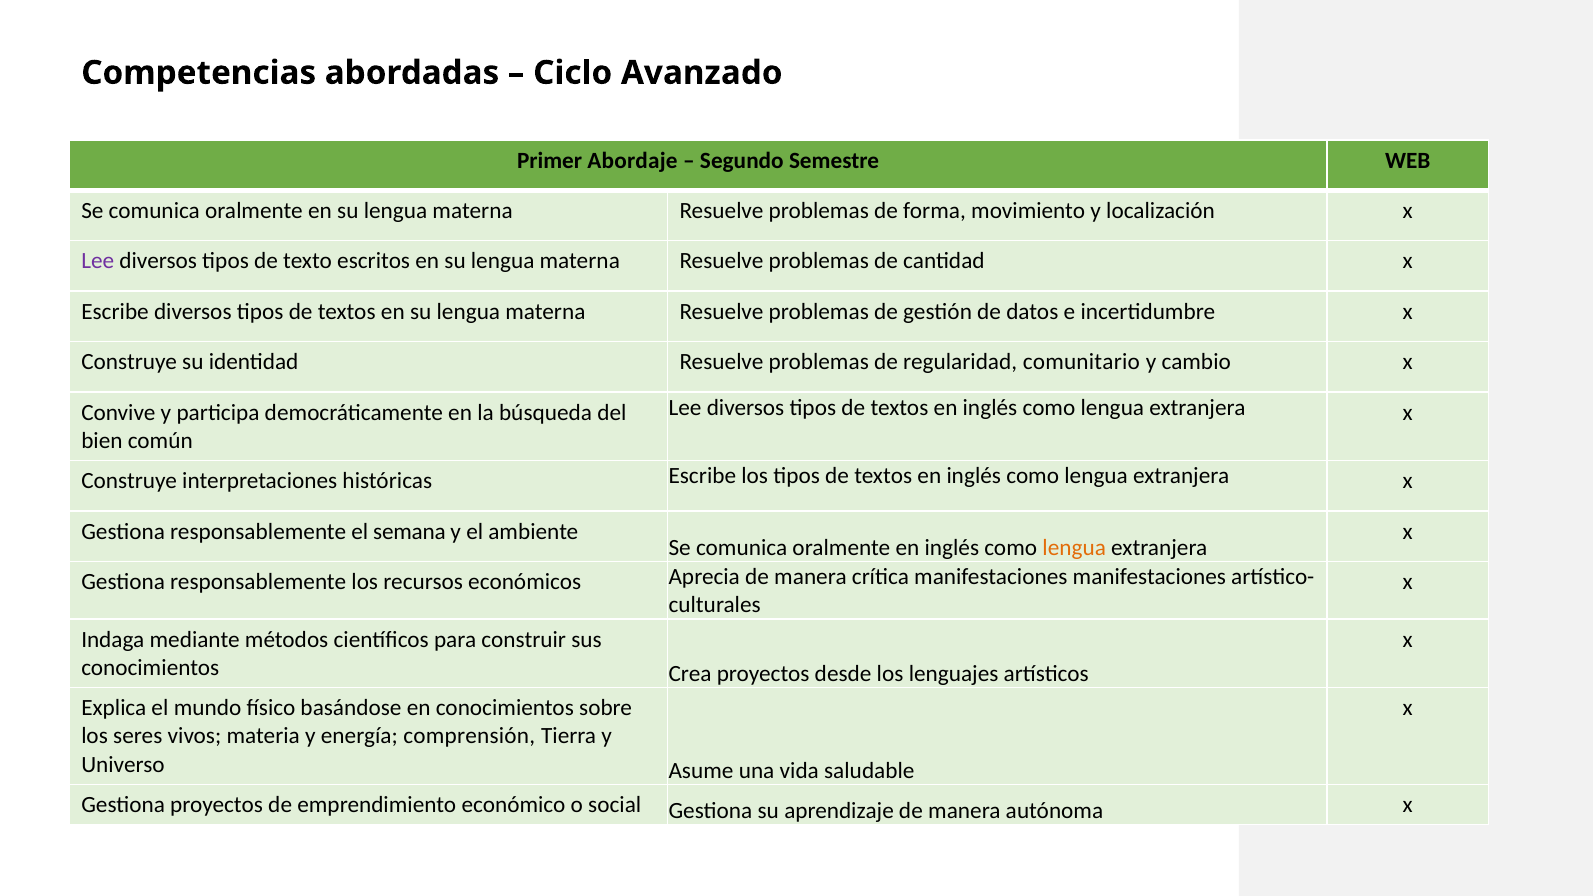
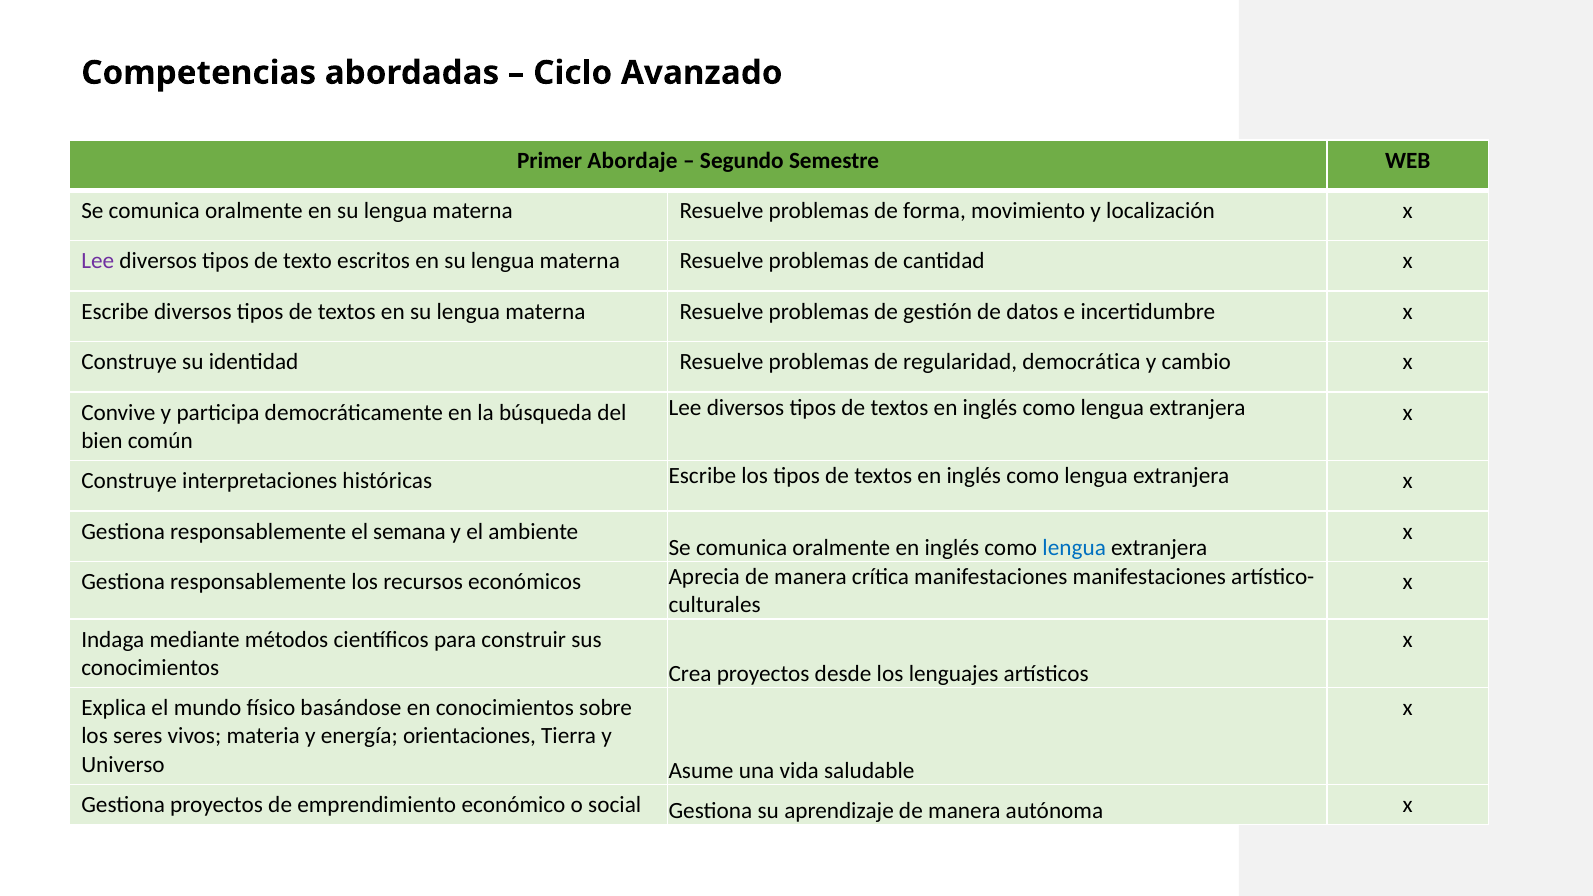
comunitario: comunitario -> democrática (1081, 362)
lengua colour: orange -> blue (1074, 548)
comprensión: comprensión -> orientaciones (469, 736)
